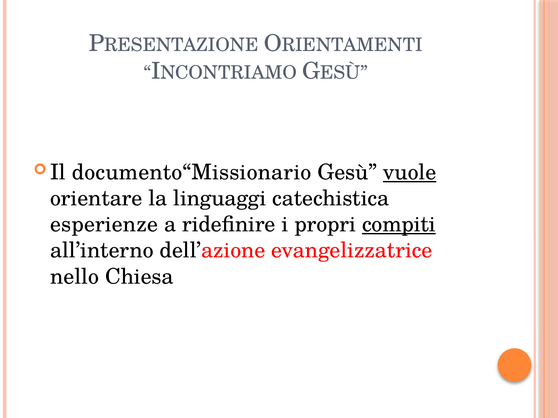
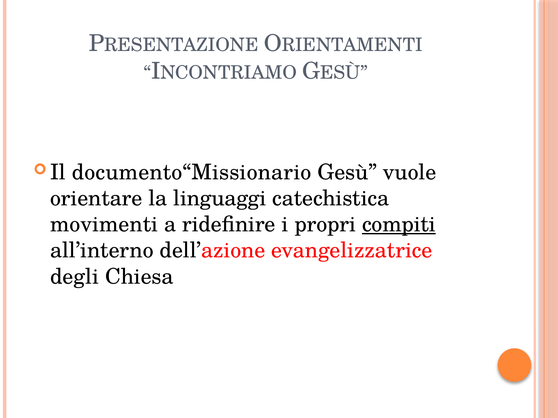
vuole underline: present -> none (410, 173)
esperienze: esperienze -> movimenti (104, 225)
nello: nello -> degli (75, 277)
